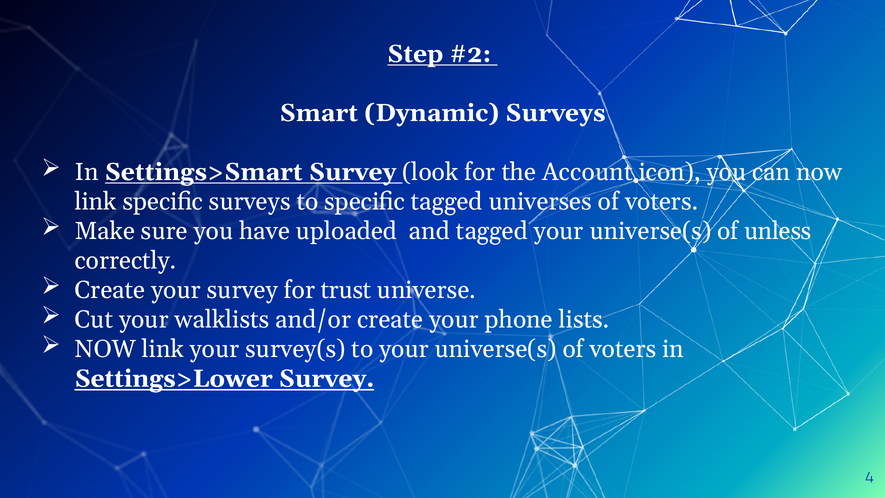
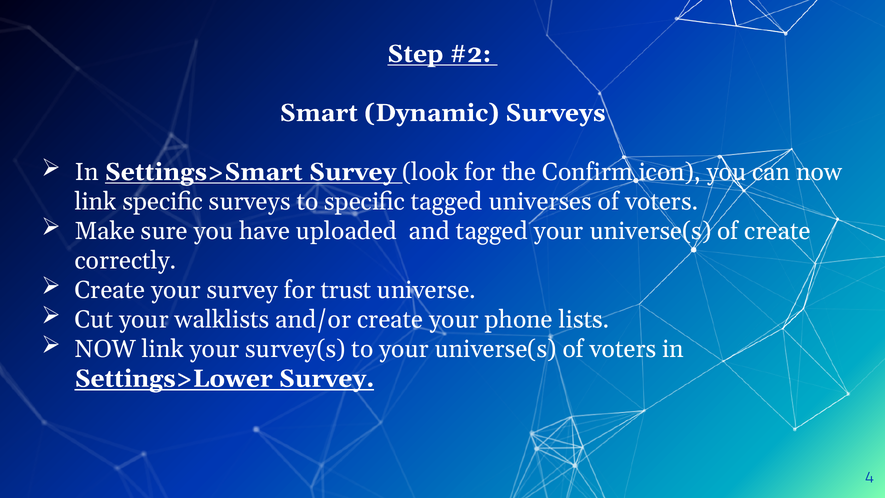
Account: Account -> Confirm (587, 172)
of unless: unless -> create (778, 231)
